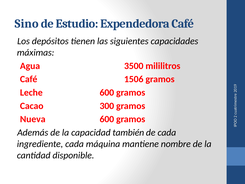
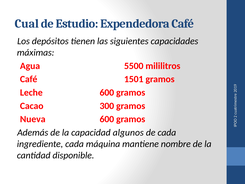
Sino: Sino -> Cual (27, 24)
3500: 3500 -> 5500 (134, 66)
1506: 1506 -> 1501 (134, 79)
también: también -> algunos (128, 132)
